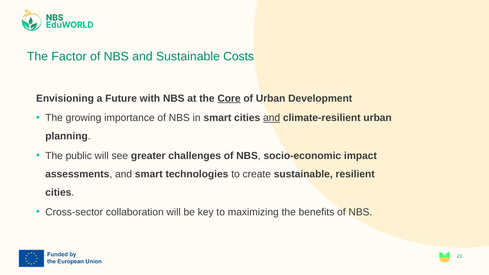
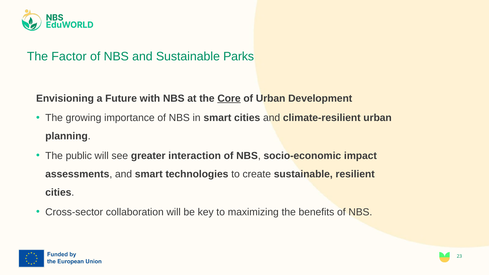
Costs: Costs -> Parks (239, 56)
and underline: present -> none (272, 118)
challenges: challenges -> interaction (195, 156)
